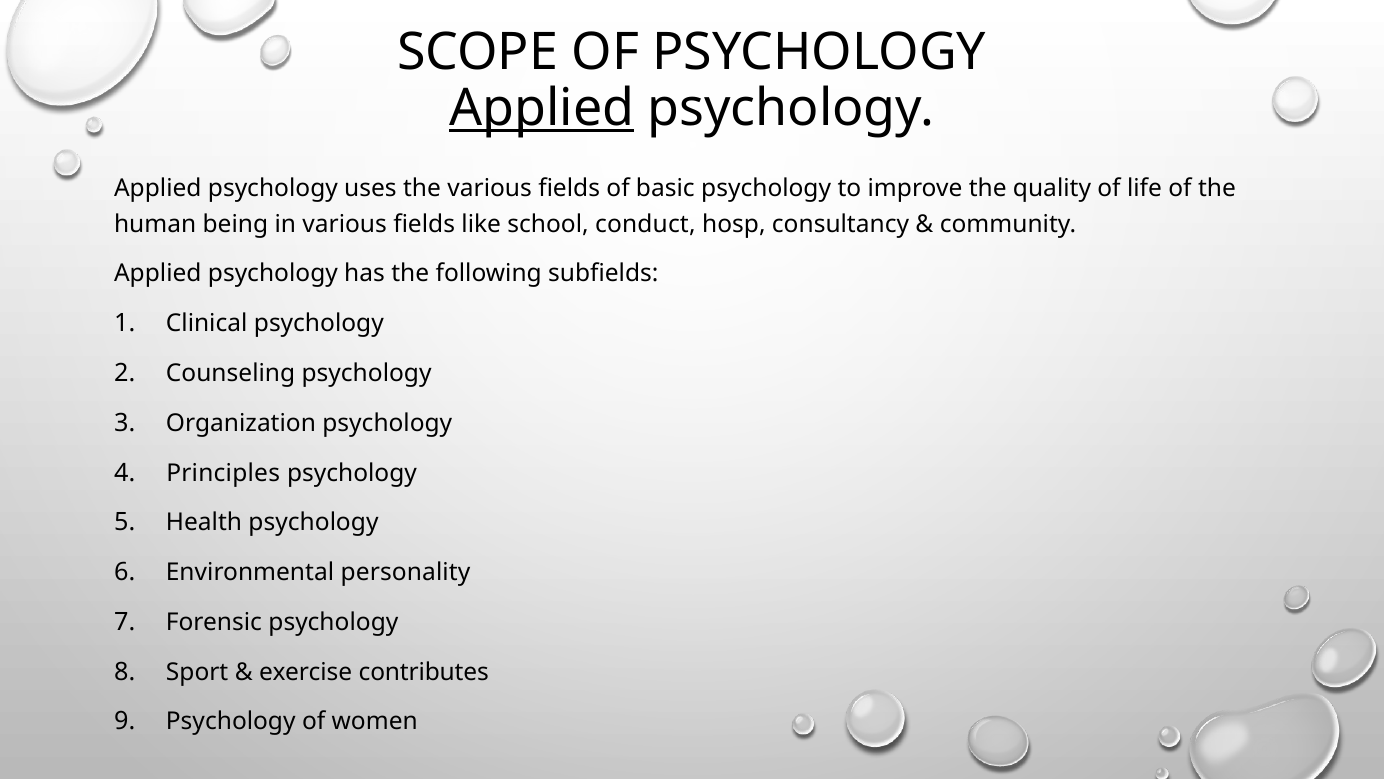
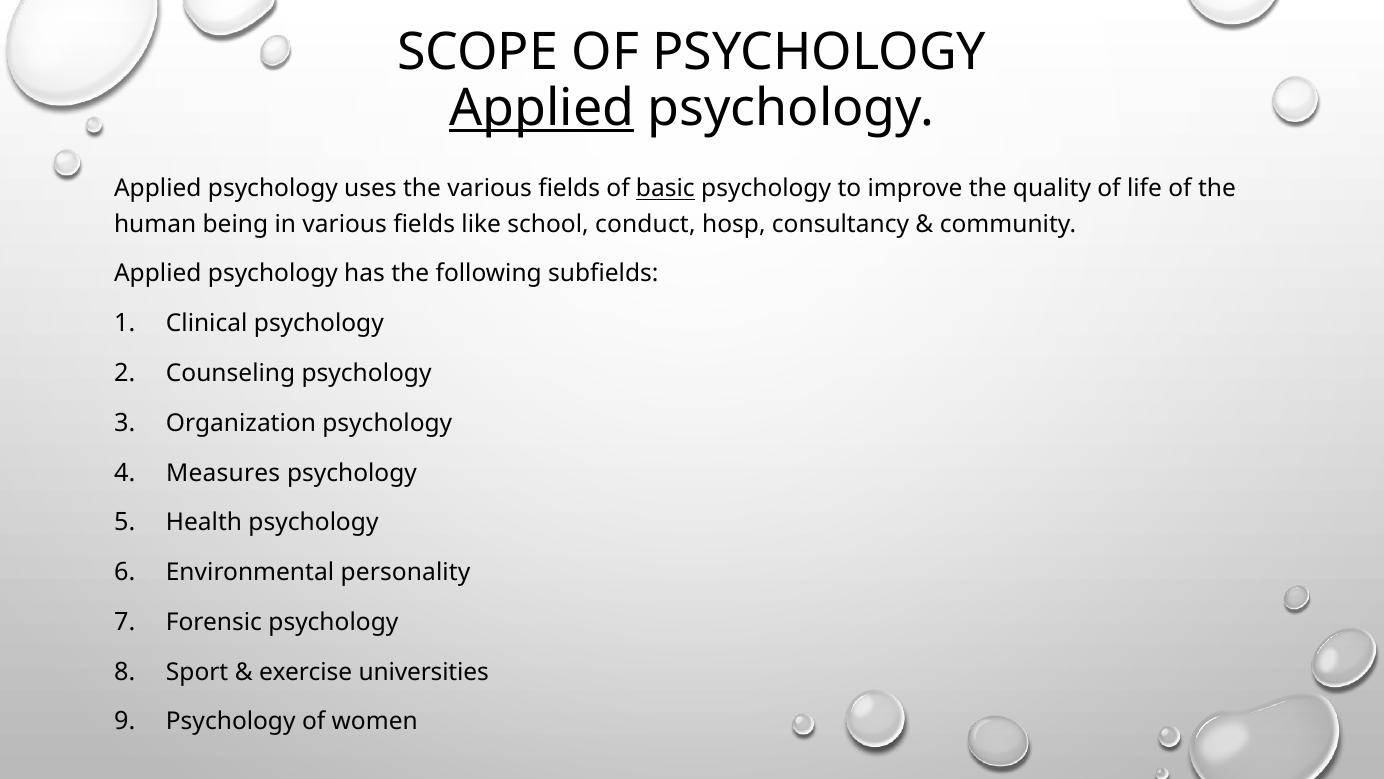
basic underline: none -> present (665, 189)
Principles: Principles -> Measures (223, 473)
contributes: contributes -> universities (424, 672)
